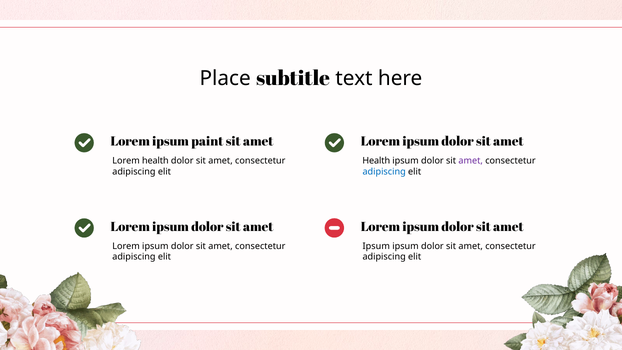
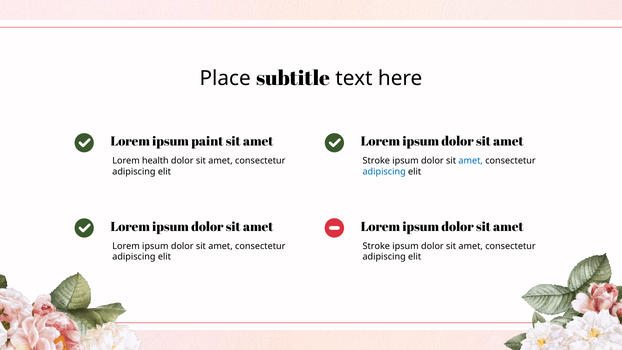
Health: Health -> Stroke (376, 161)
amet colour: purple -> blue (471, 161)
Ipsum: Ipsum -> Stroke (376, 246)
